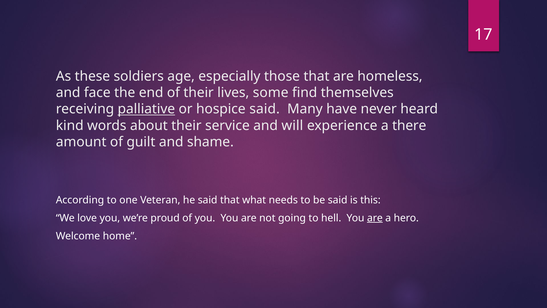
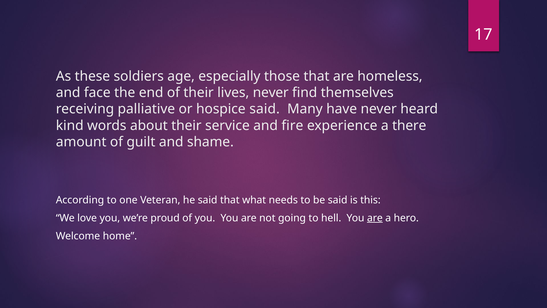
lives some: some -> never (271, 93)
palliative underline: present -> none (146, 109)
will: will -> fire (292, 125)
